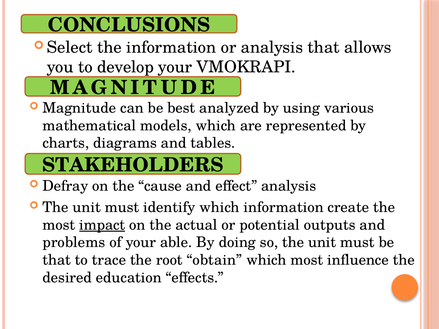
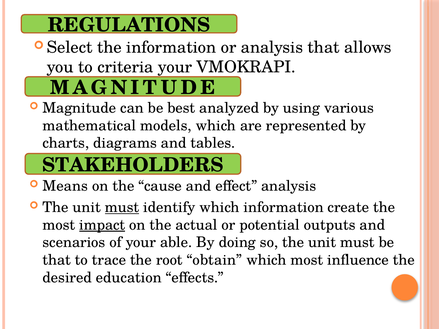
CONCLUSIONS: CONCLUSIONS -> REGULATIONS (129, 25)
develop: develop -> criteria (125, 67)
Defray: Defray -> Means (65, 186)
must underline: none -> present (122, 208)
problems: problems -> scenarios (74, 243)
